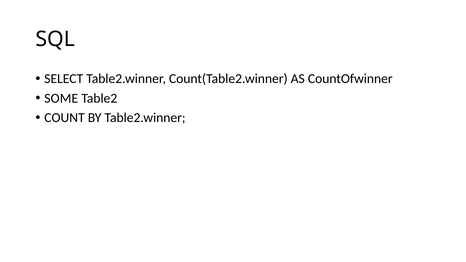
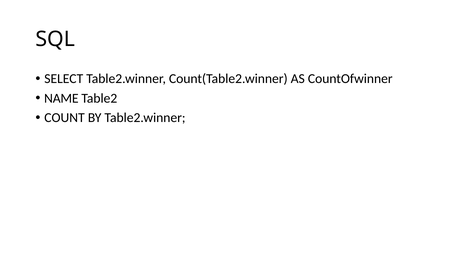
SOME: SOME -> NAME (61, 98)
